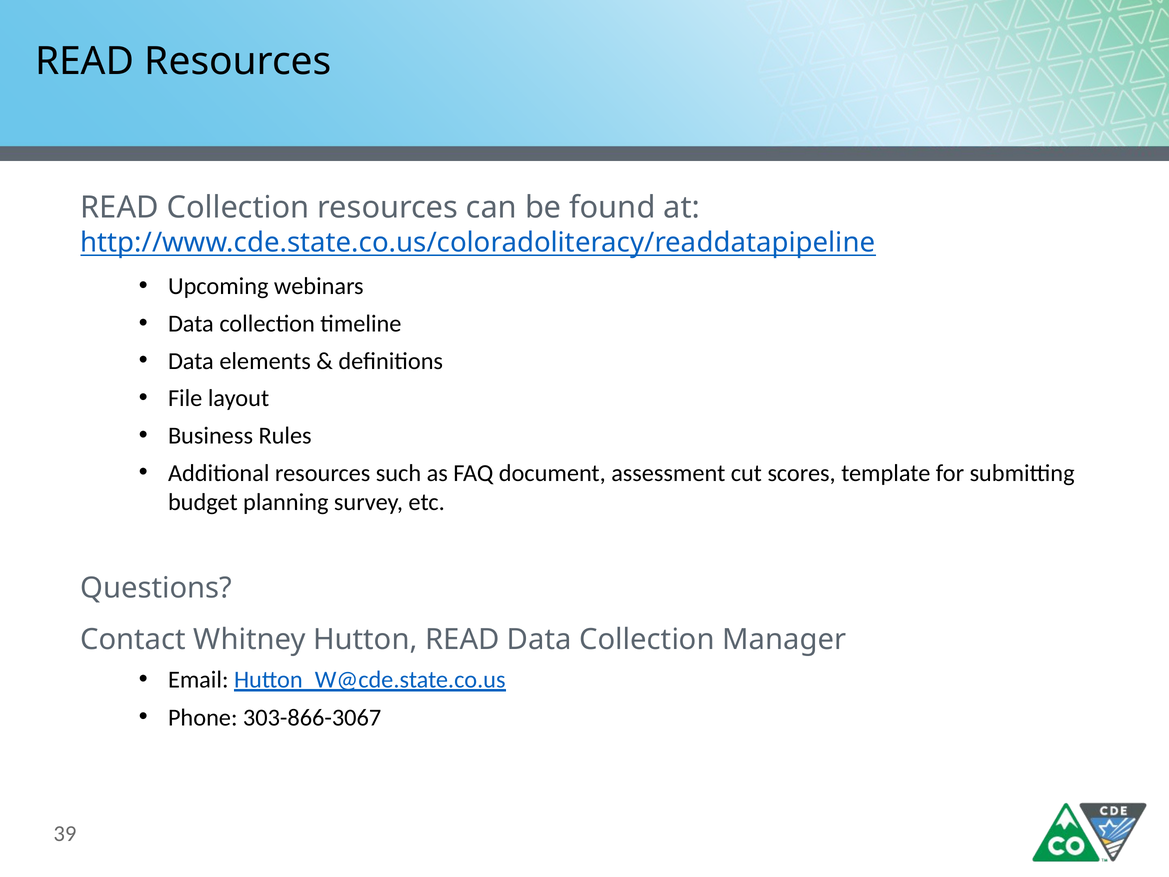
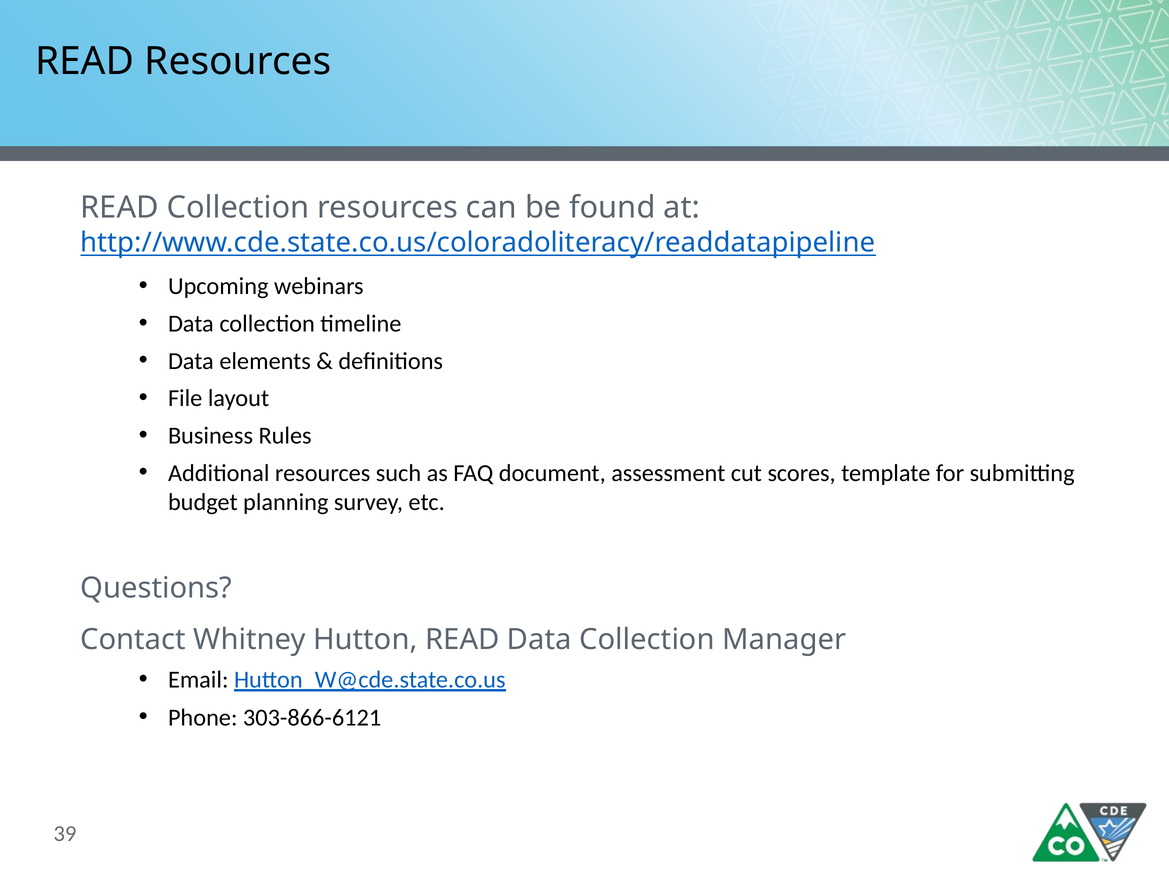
303-866-3067: 303-866-3067 -> 303-866-6121 (312, 717)
